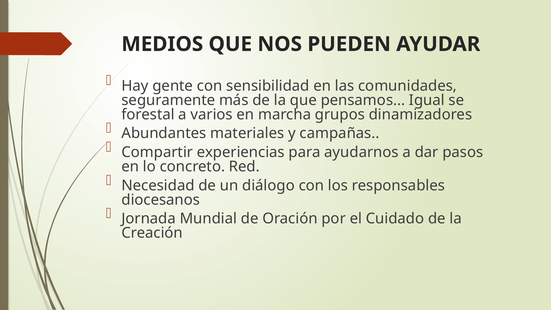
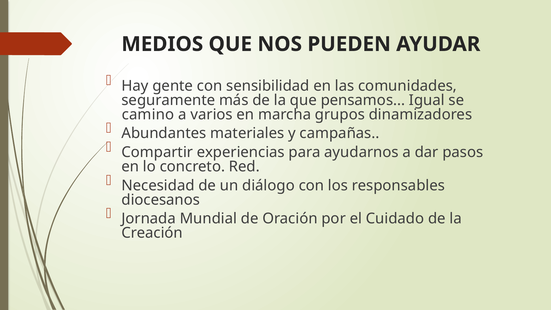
forestal: forestal -> camino (148, 114)
